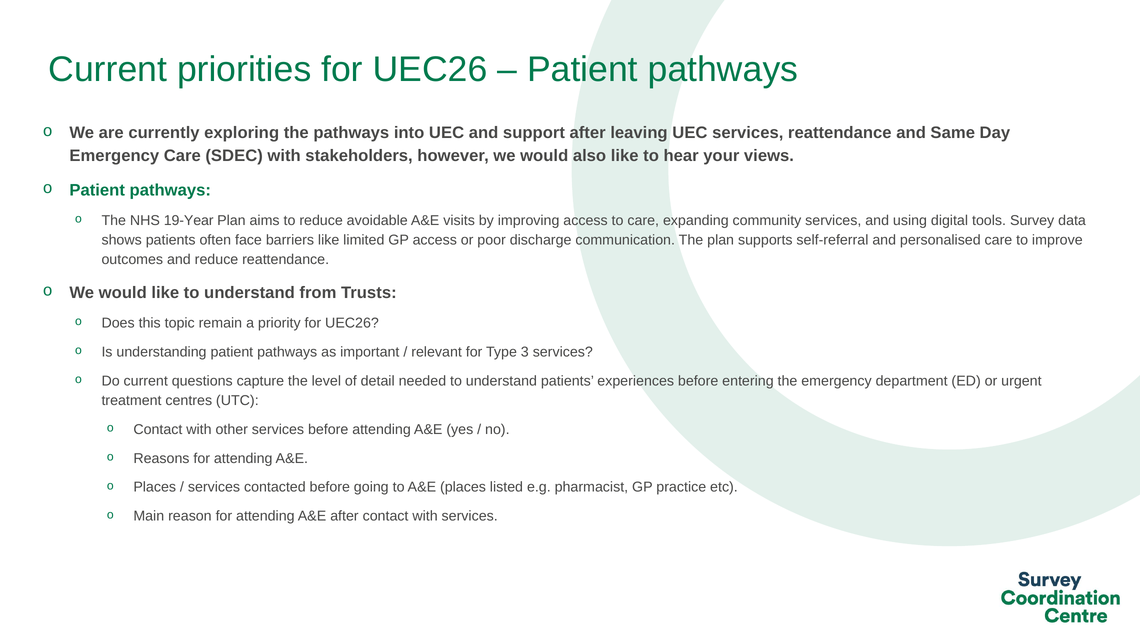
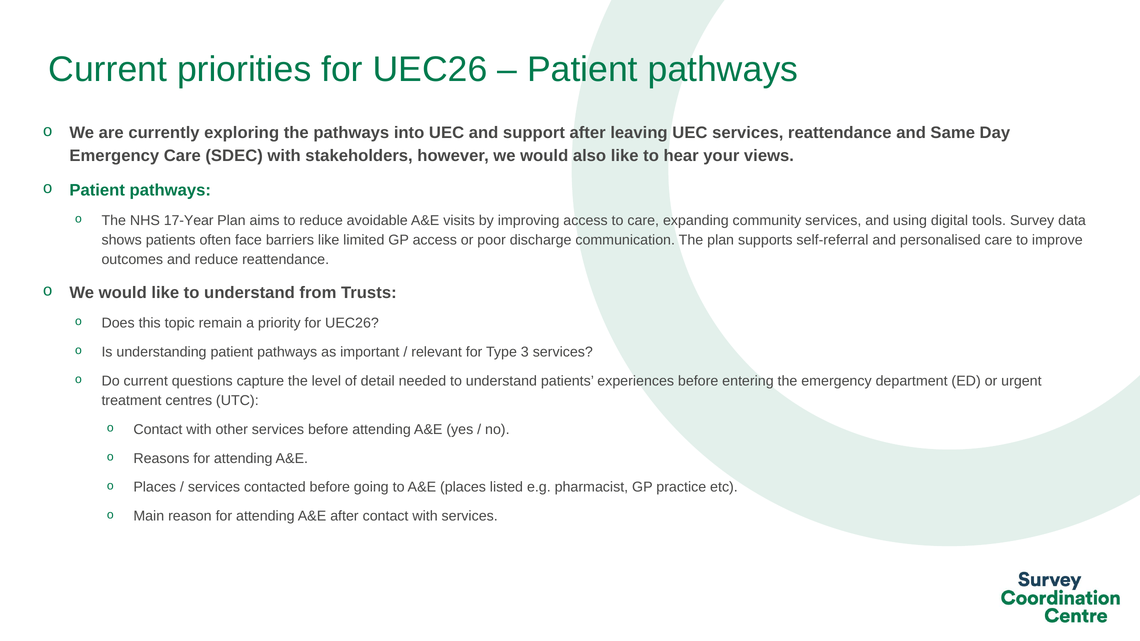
19-Year: 19-Year -> 17-Year (189, 220)
